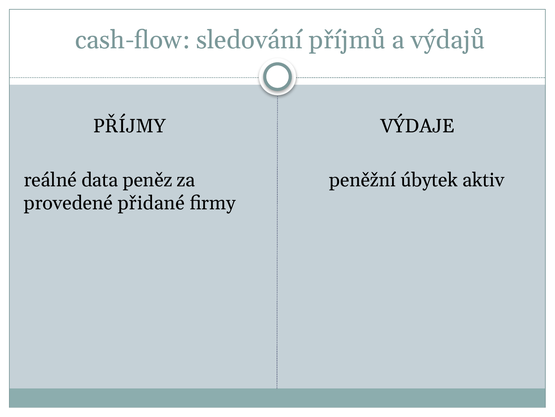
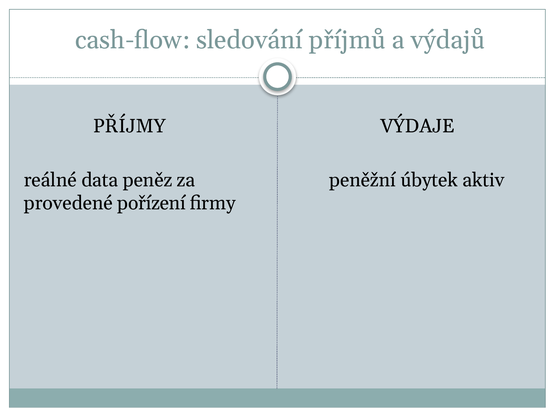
přidané: přidané -> pořízení (151, 203)
